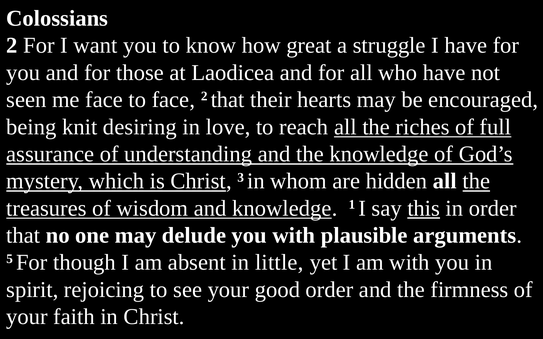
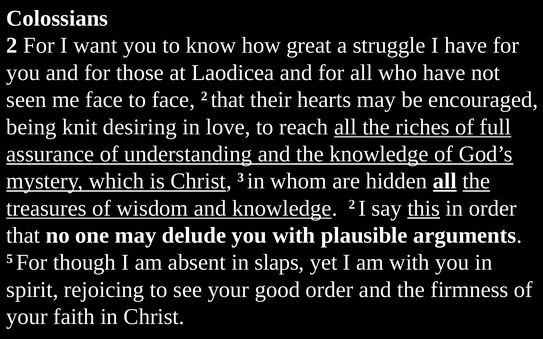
all underline: none -> present (445, 181)
knowledge 1: 1 -> 2 (352, 205)
little: little -> slaps (279, 263)
